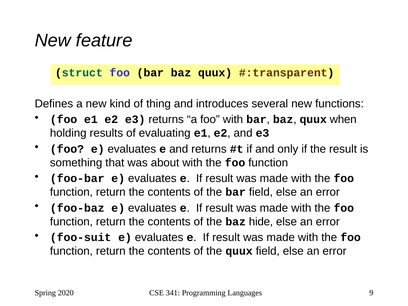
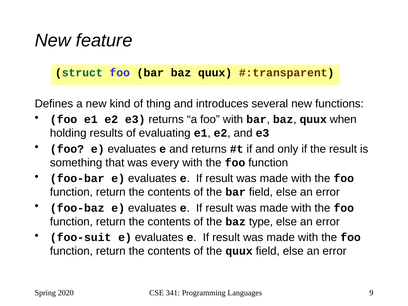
about: about -> every (165, 163)
hide: hide -> type (261, 222)
